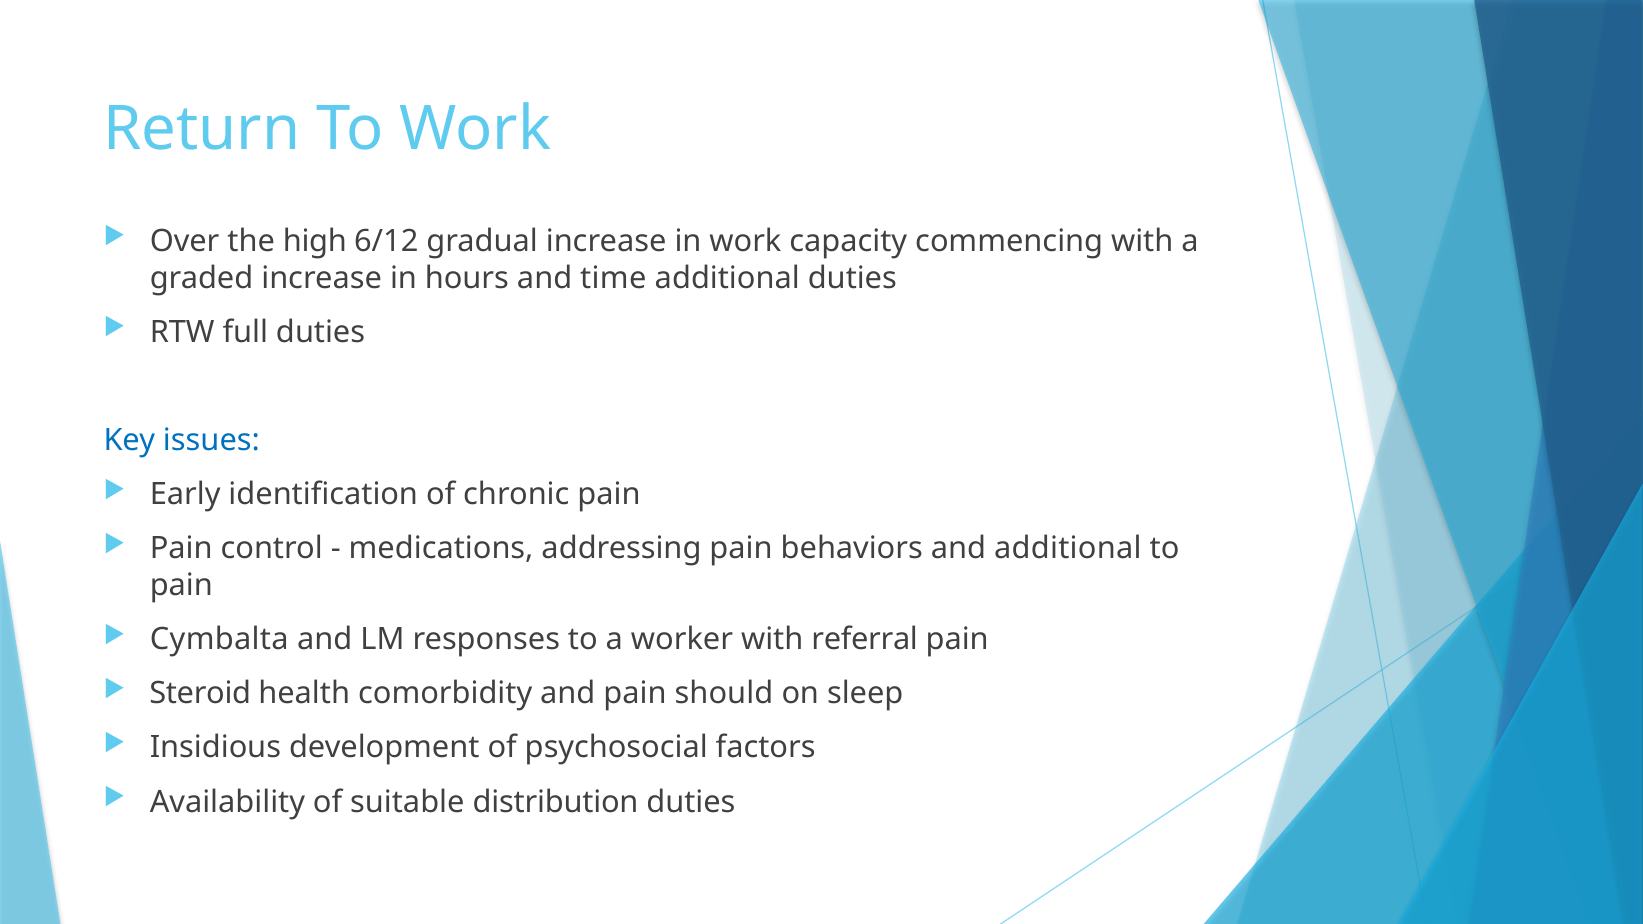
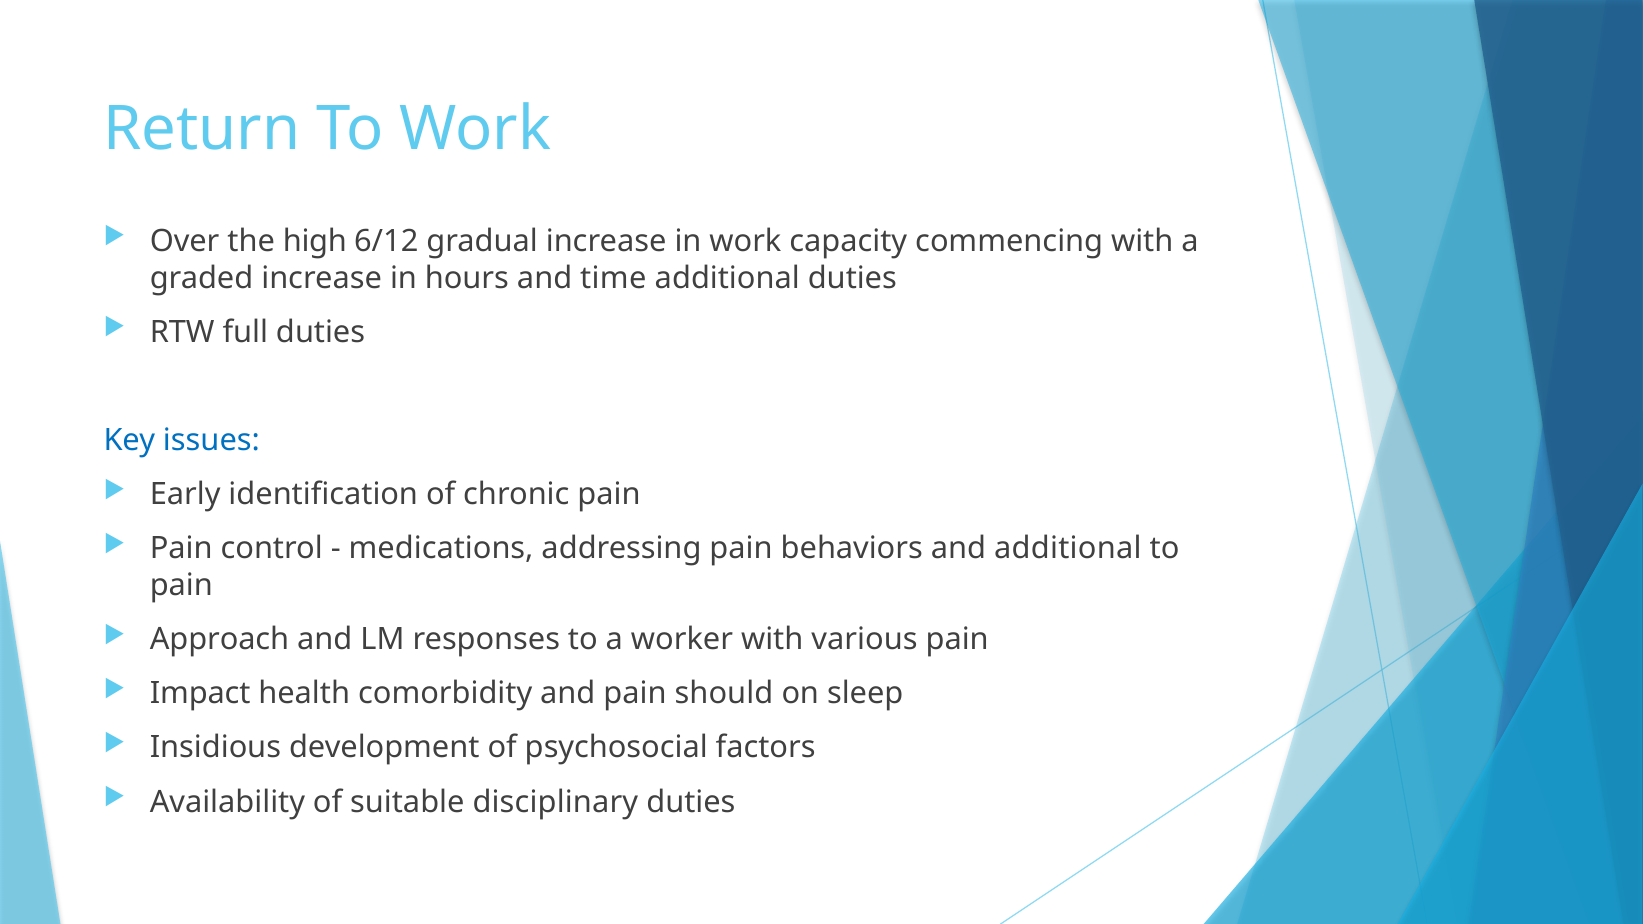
Cymbalta: Cymbalta -> Approach (220, 640)
referral: referral -> various (864, 640)
Steroid: Steroid -> Impact (200, 694)
distribution: distribution -> disciplinary (555, 802)
